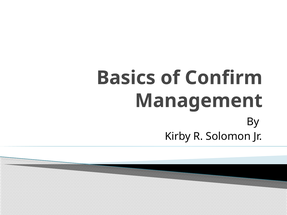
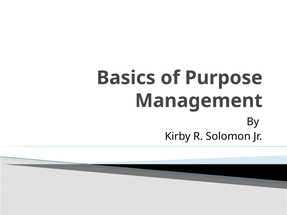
Confirm: Confirm -> Purpose (224, 78)
